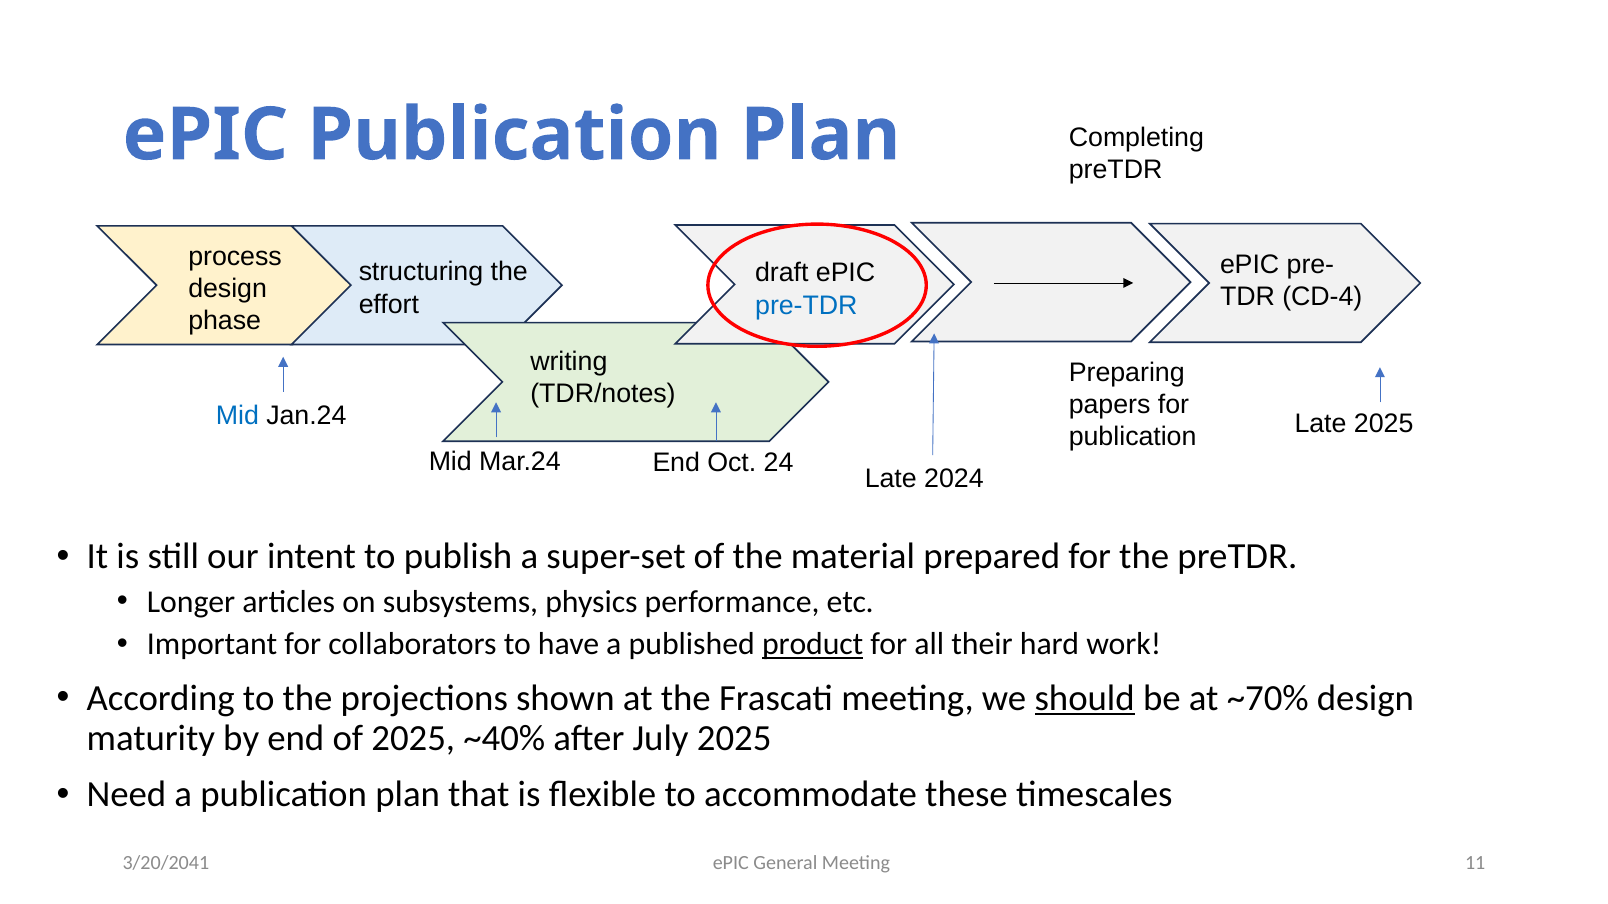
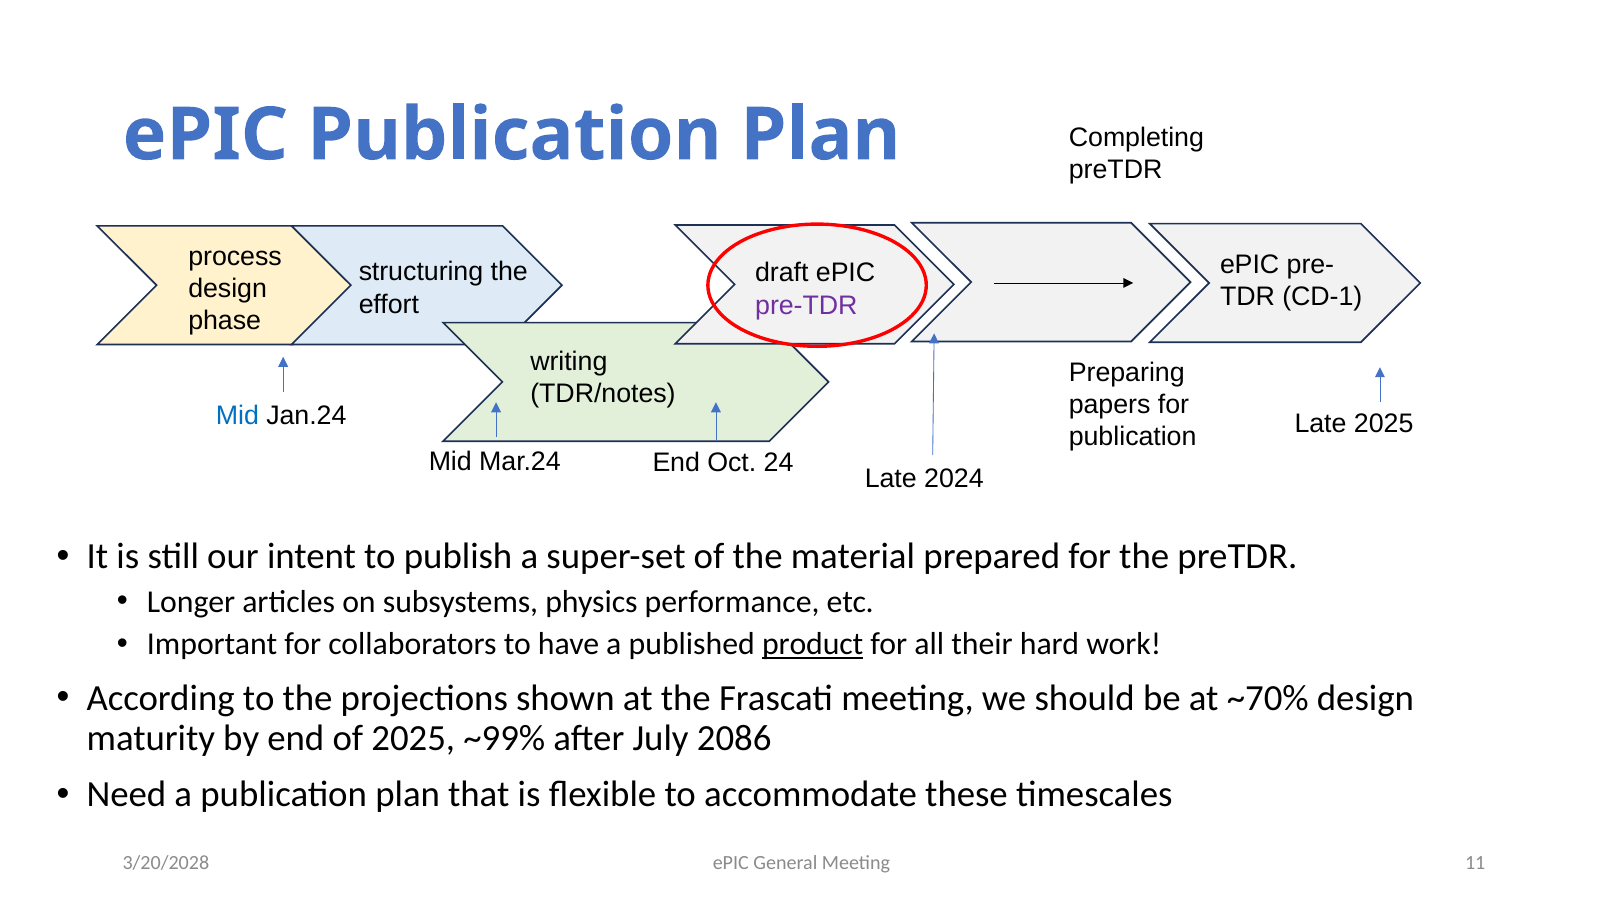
CD-4: CD-4 -> CD-1 (1322, 297)
pre-TDR colour: blue -> purple (806, 305)
should underline: present -> none (1085, 699)
~40%: ~40% -> ~99% (504, 738)
July 2025: 2025 -> 2086 (734, 738)
3/20/2041: 3/20/2041 -> 3/20/2028 (166, 864)
